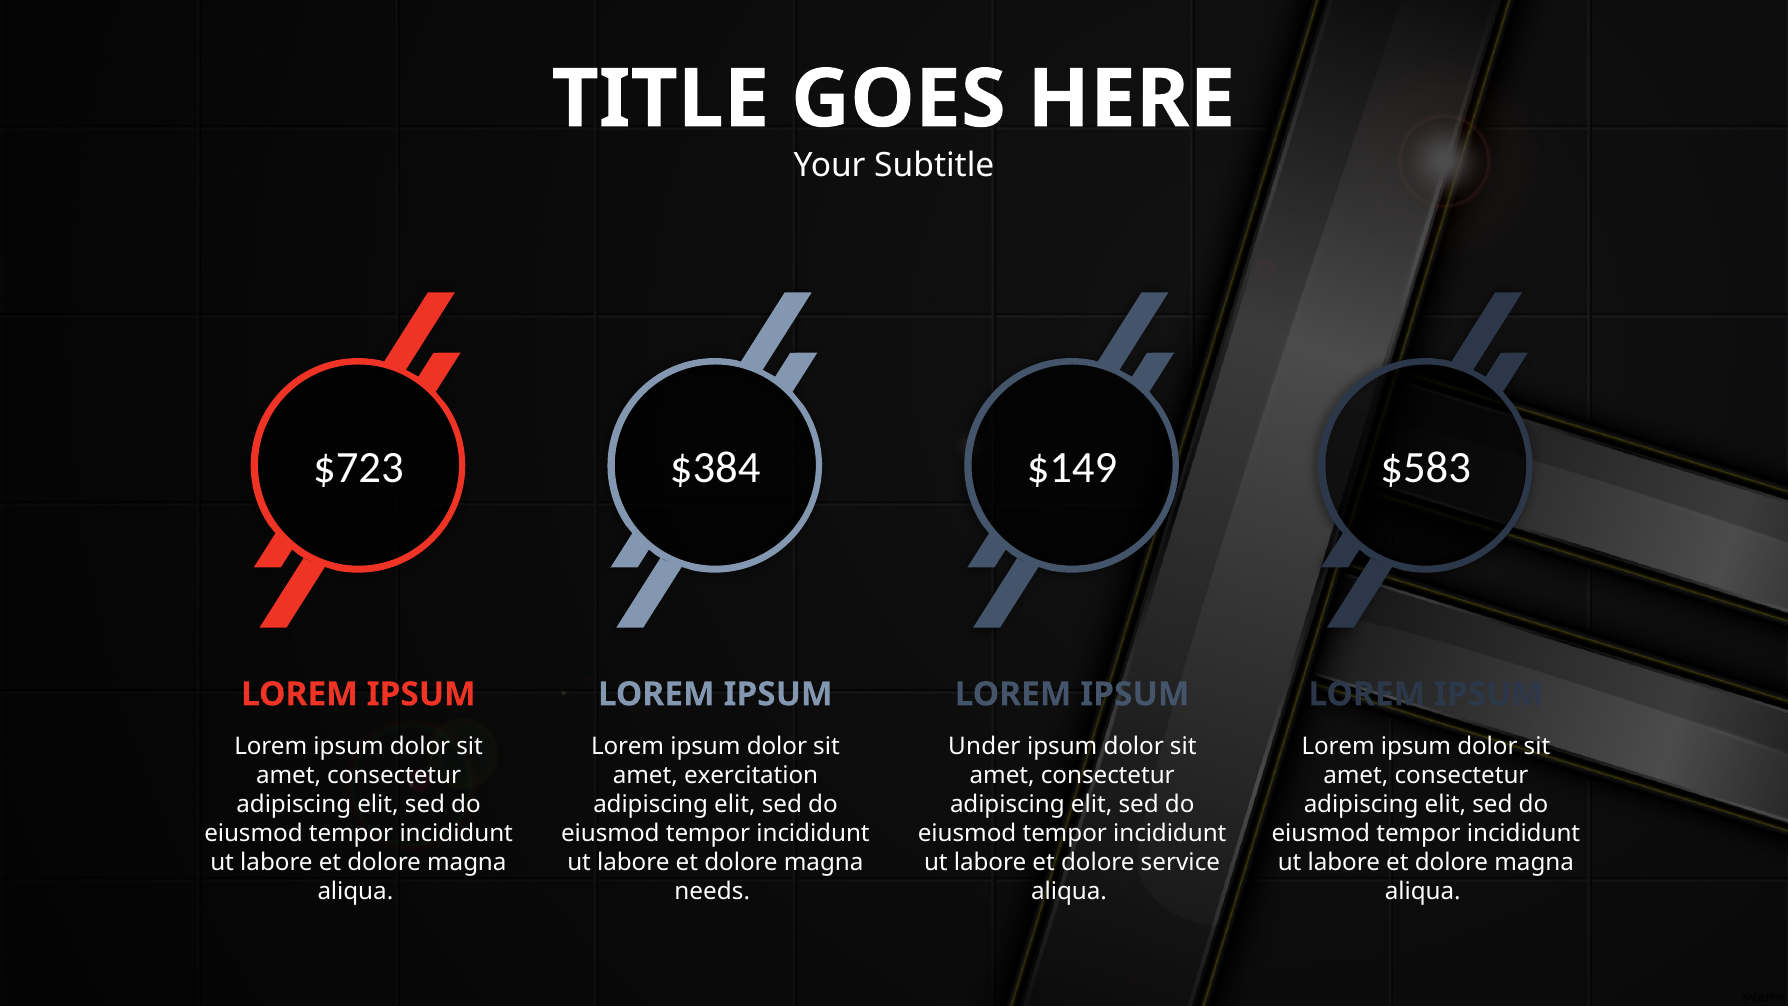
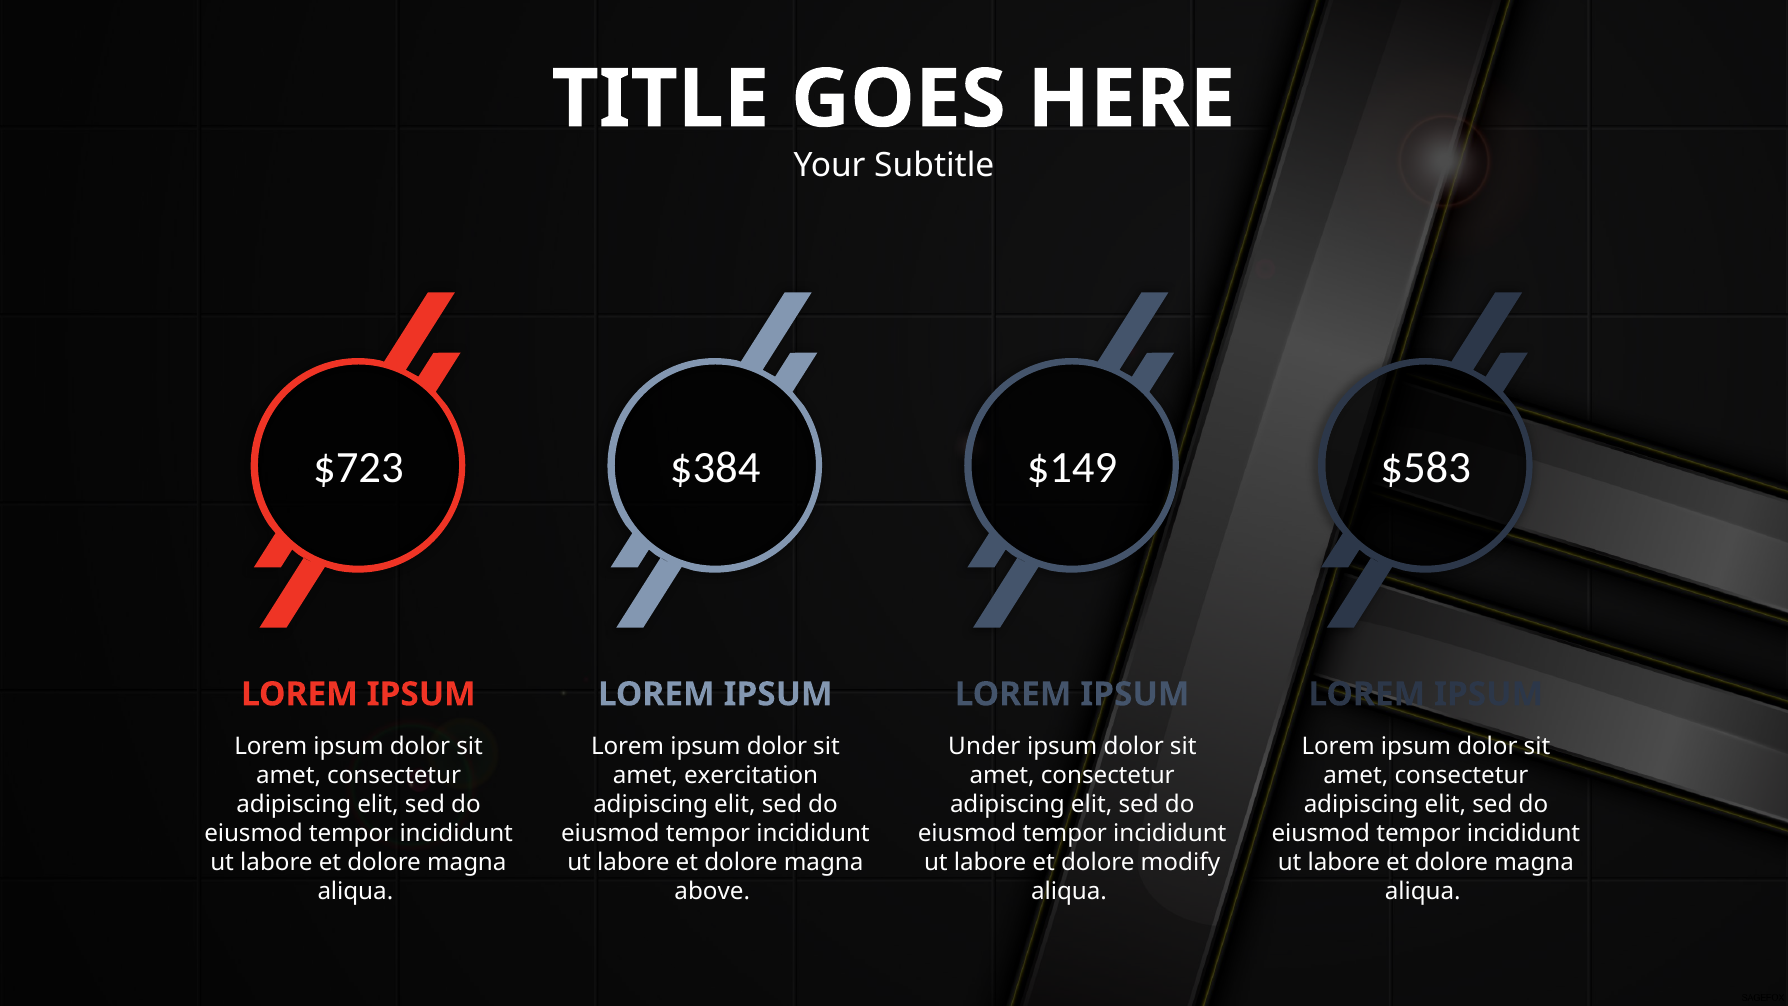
service: service -> modify (1180, 862)
needs: needs -> above (712, 891)
